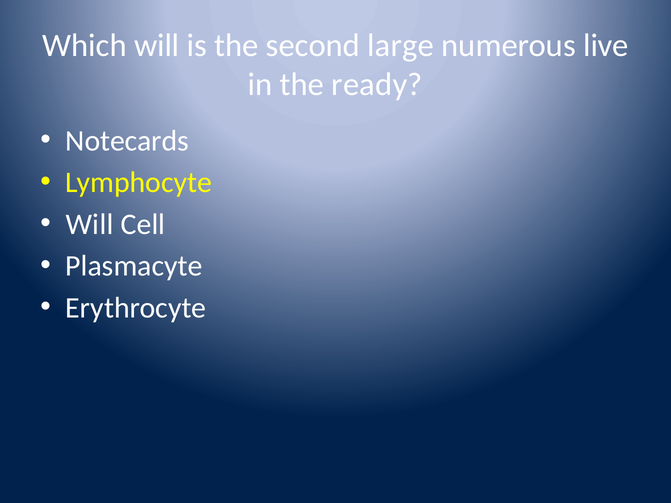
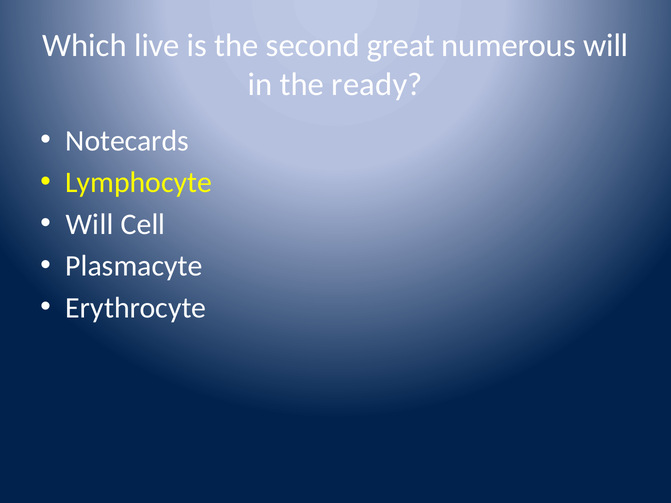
Which will: will -> live (157, 45)
large: large -> great (401, 45)
numerous live: live -> will (606, 45)
